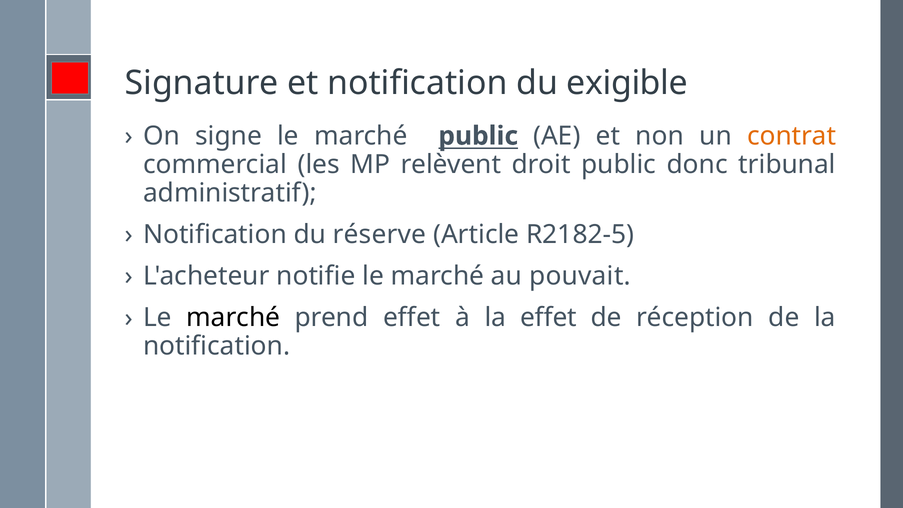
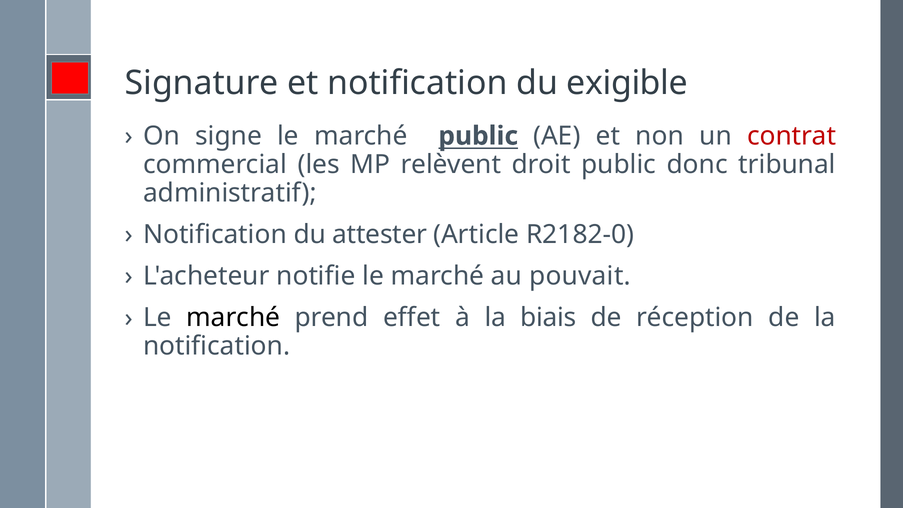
contrat colour: orange -> red (792, 136)
réserve: réserve -> attester (380, 235)
R2182-5: R2182-5 -> R2182-0 (580, 235)
la effet: effet -> biais (549, 318)
